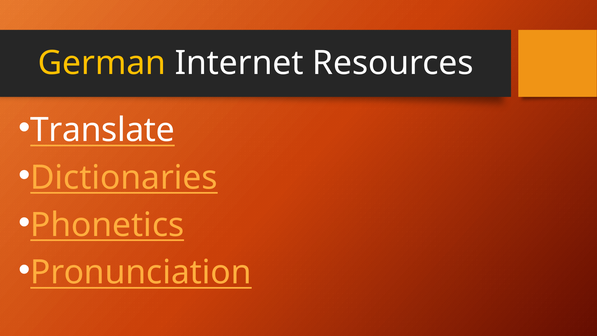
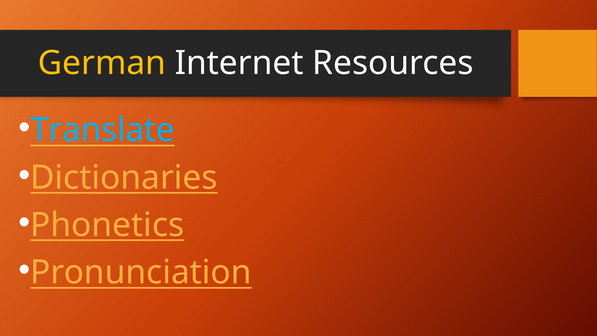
Translate colour: white -> light blue (102, 130)
